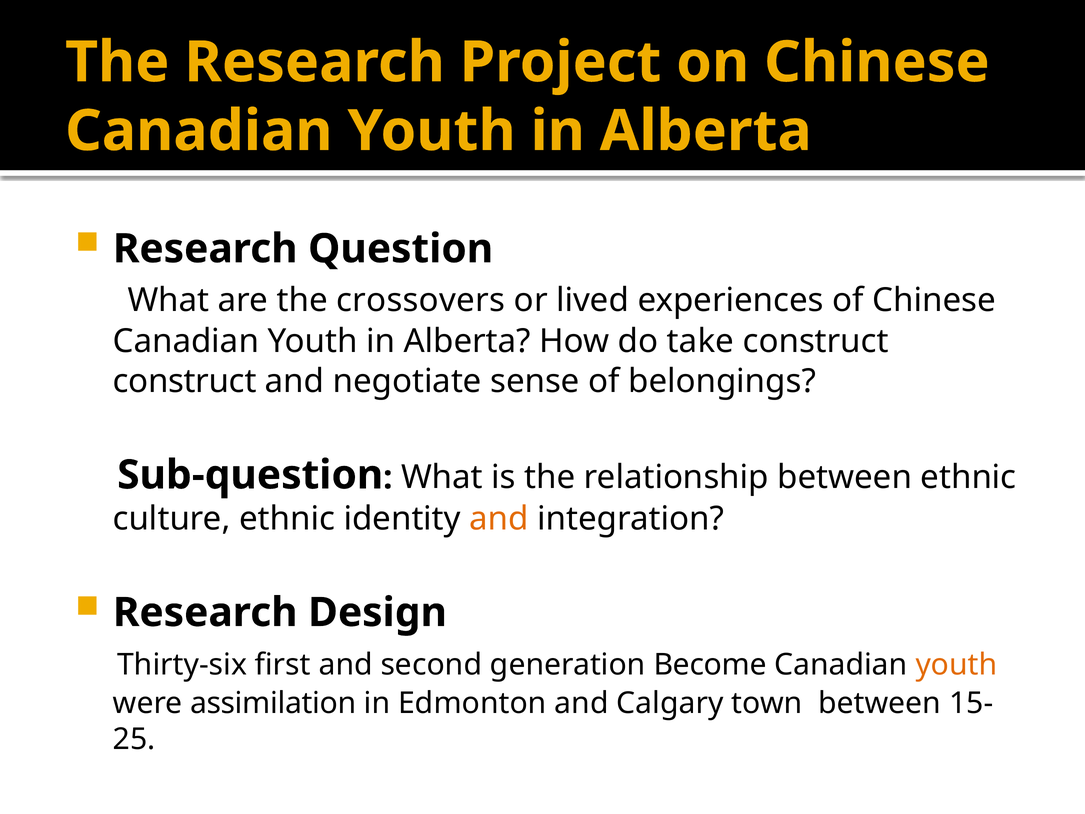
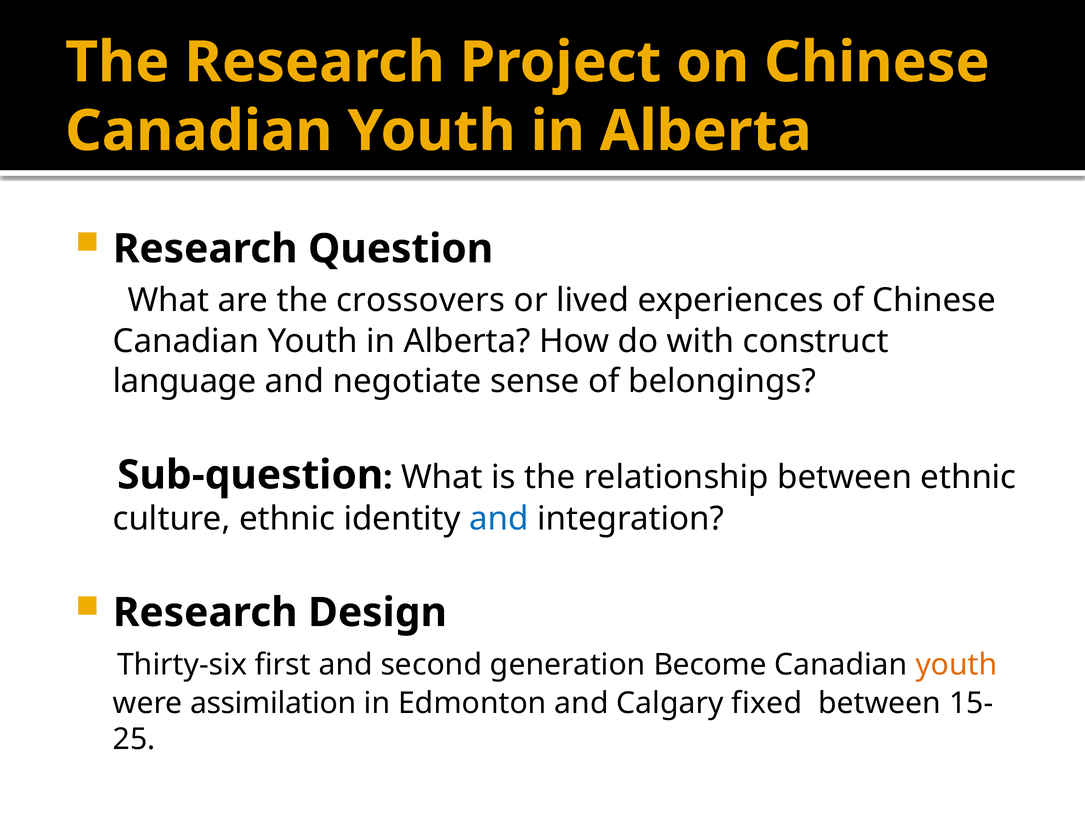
take: take -> with (700, 341)
construct: construct -> language (185, 381)
and colour: orange -> blue (499, 519)
town: town -> fixed (767, 703)
